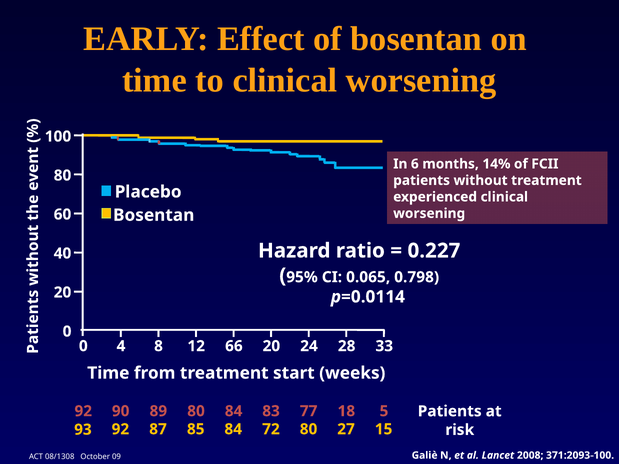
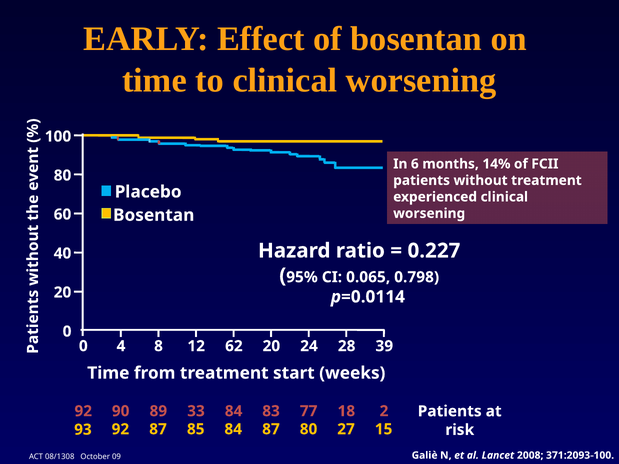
66: 66 -> 62 (234, 346)
33: 33 -> 39 (384, 346)
89 80: 80 -> 33 (196, 411)
5: 5 -> 2 (384, 411)
84 72: 72 -> 87 (271, 429)
